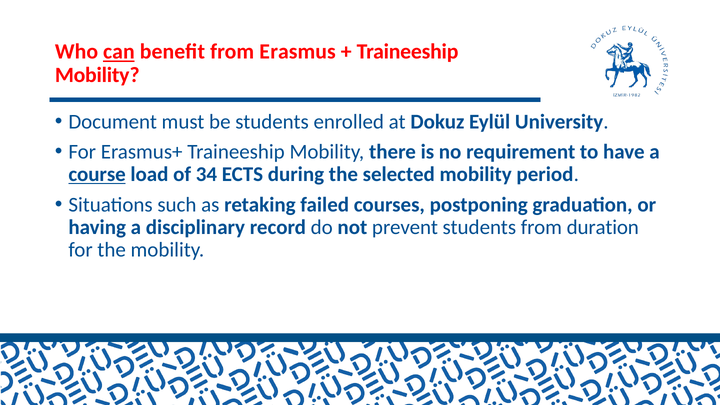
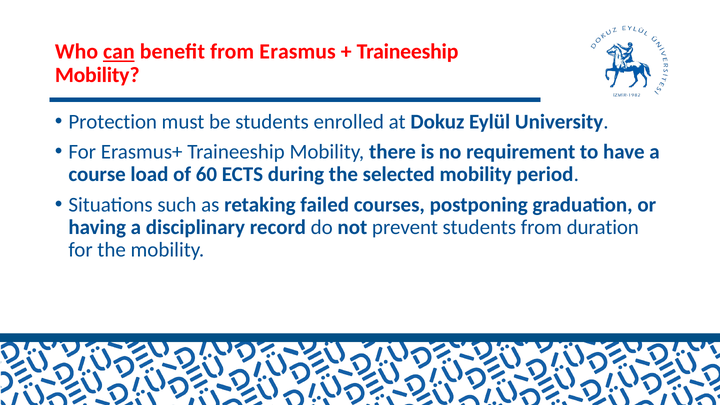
Document: Document -> Protection (113, 122)
course underline: present -> none (97, 174)
34: 34 -> 60 (206, 174)
